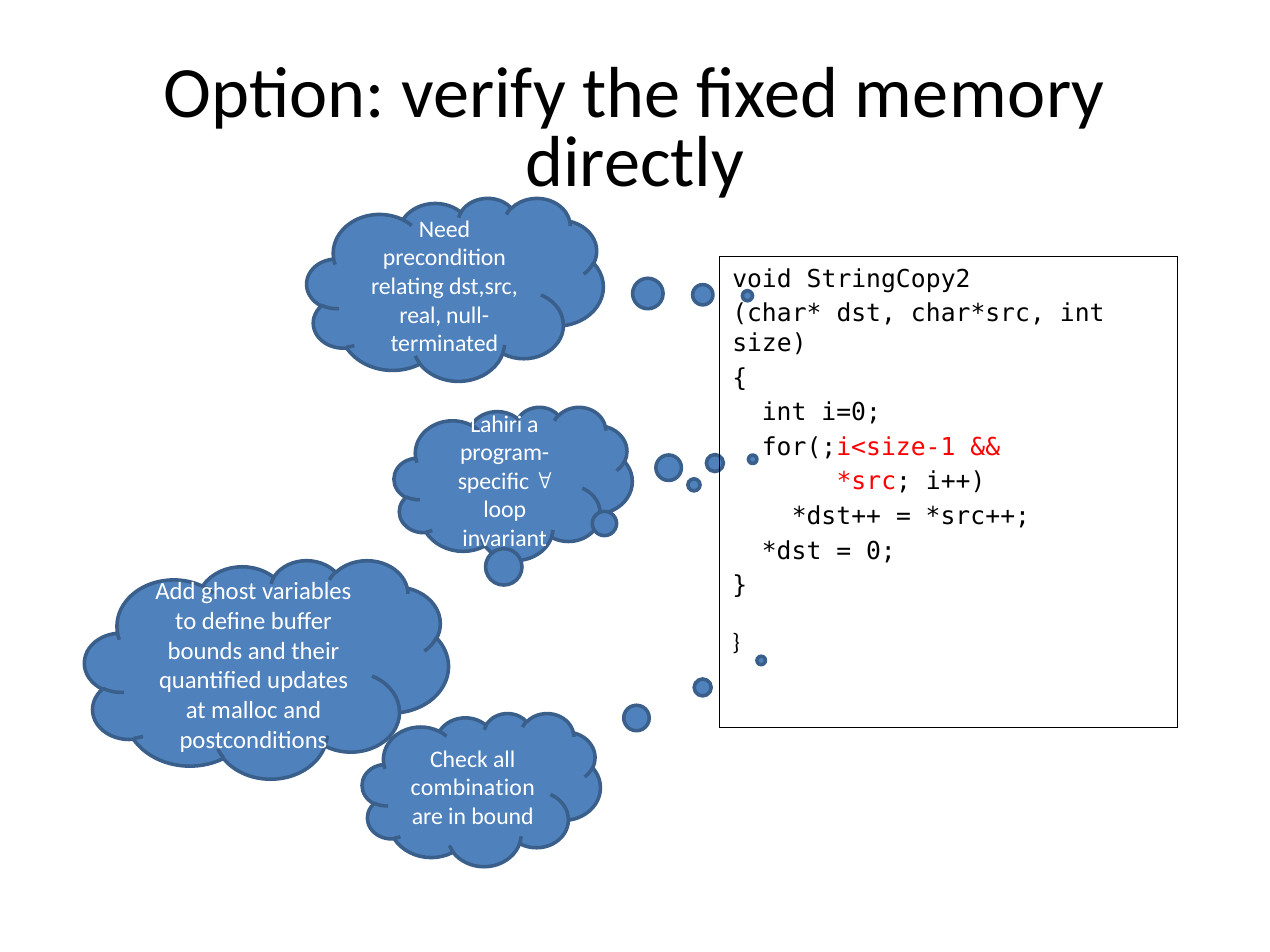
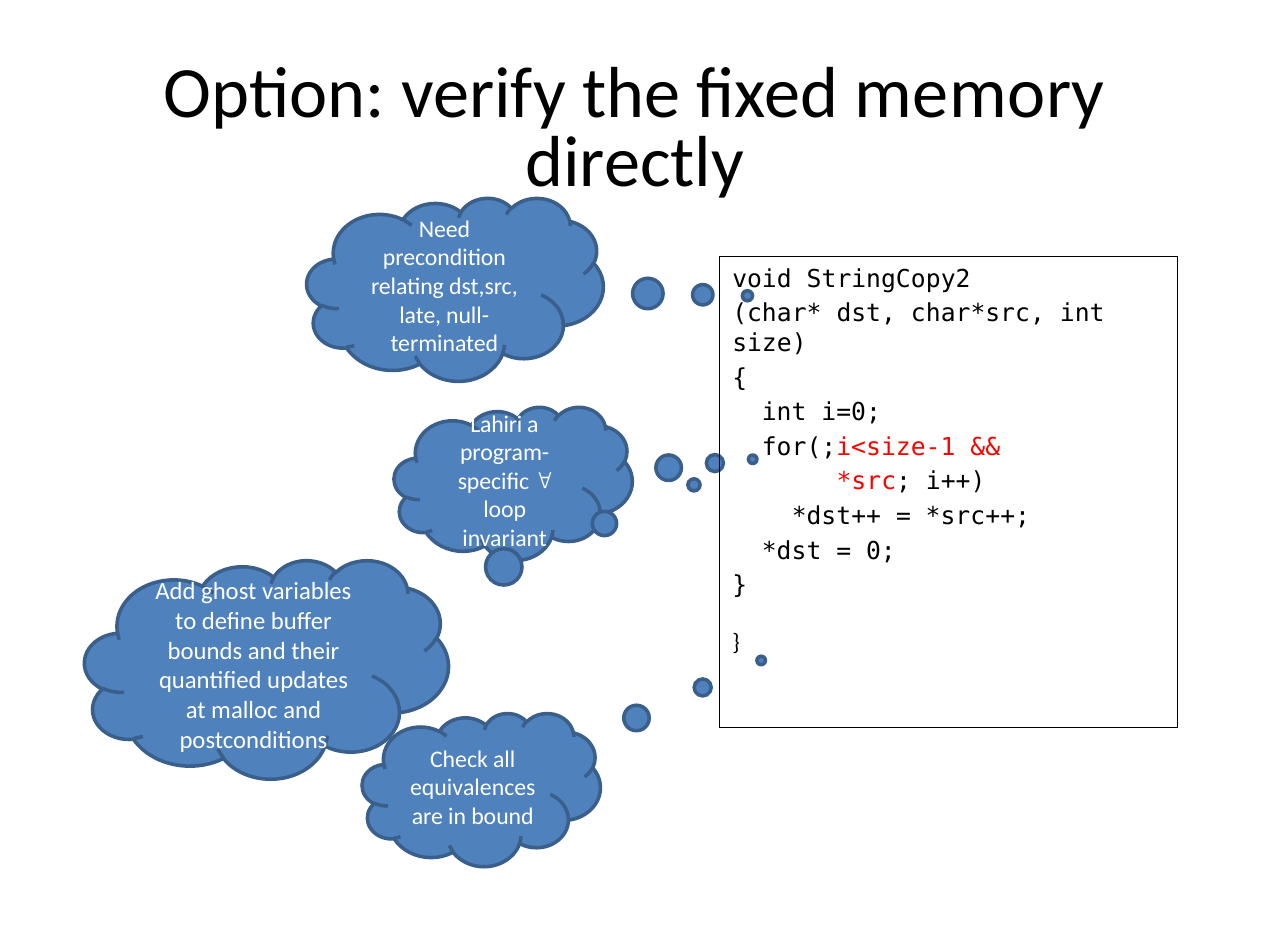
real: real -> late (420, 315)
combination: combination -> equivalences (473, 788)
